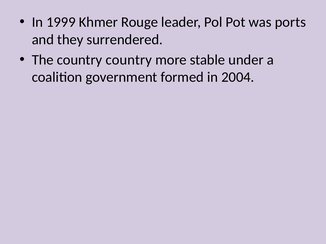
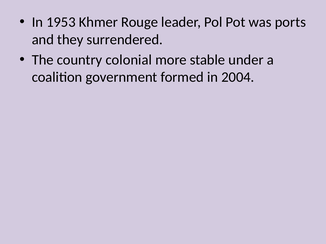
1999: 1999 -> 1953 (61, 22)
country country: country -> colonial (129, 60)
